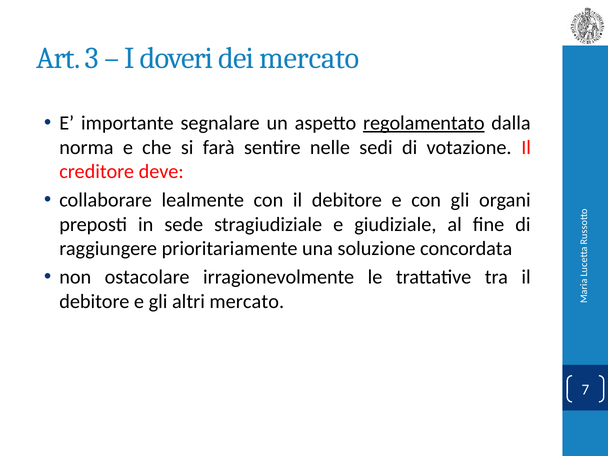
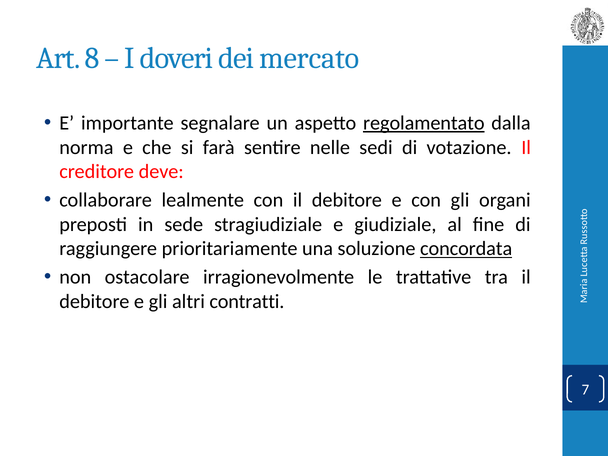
3: 3 -> 8 (92, 58)
concordata underline: none -> present (466, 249)
altri mercato: mercato -> contratti (247, 301)
